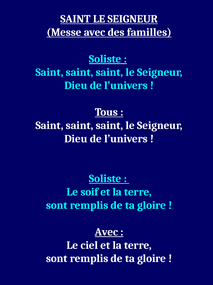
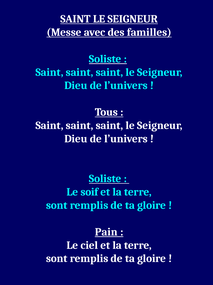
Avec: Avec -> Pain (106, 231)
